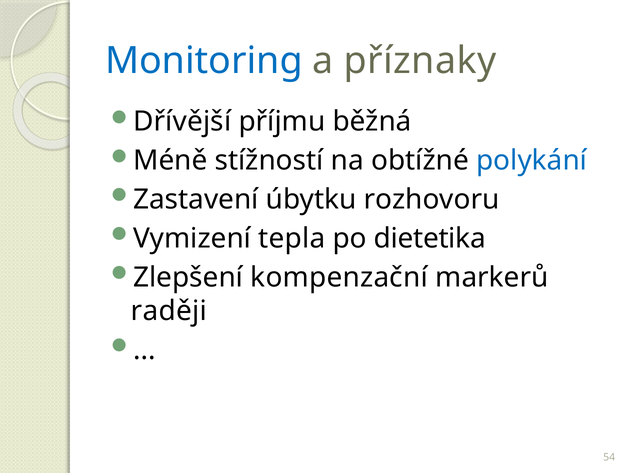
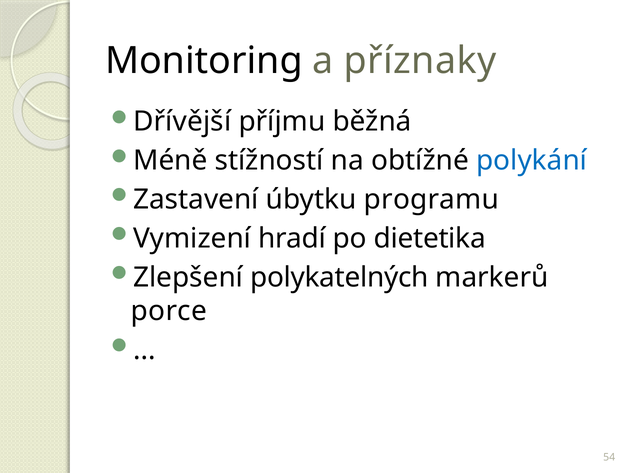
Monitoring colour: blue -> black (204, 61)
rozhovoru: rozhovoru -> programu (431, 199)
tepla: tepla -> hradí (292, 238)
kompenzační: kompenzační -> polykatelných (339, 277)
raději: raději -> porce (169, 311)
